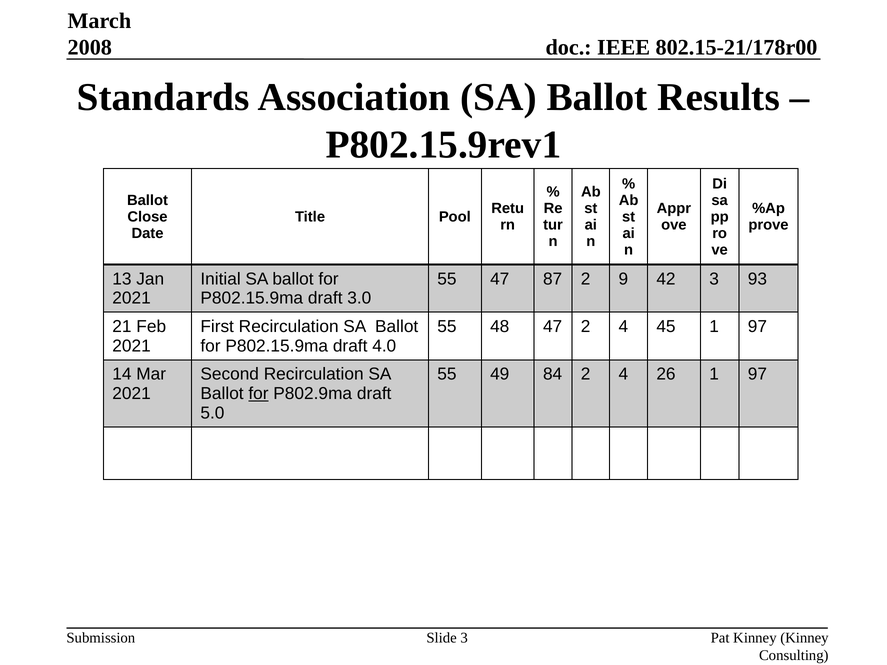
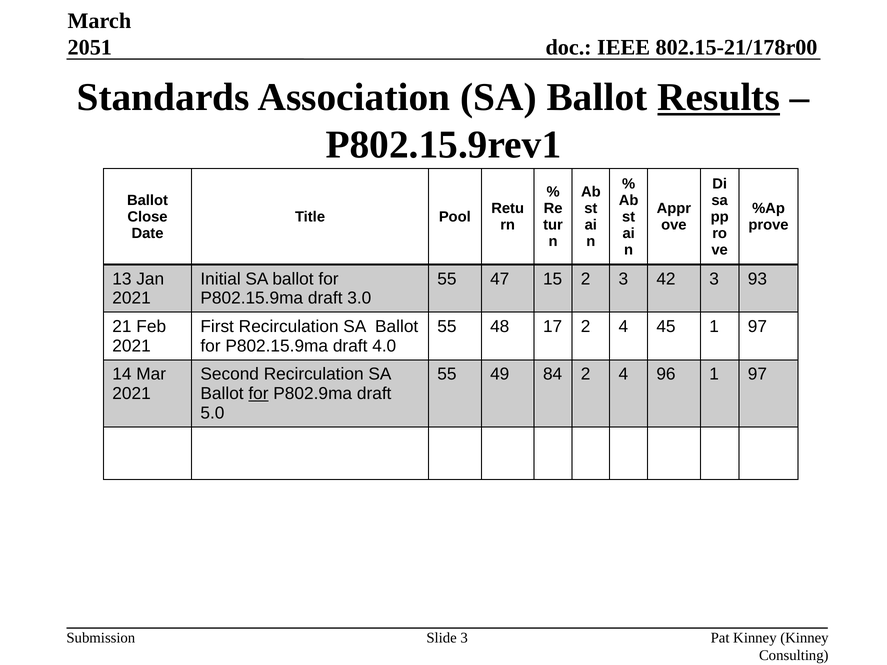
2008: 2008 -> 2051 (90, 47)
Results underline: none -> present (719, 97)
87: 87 -> 15 (553, 279)
2 9: 9 -> 3 (623, 279)
48 47: 47 -> 17 (553, 327)
26: 26 -> 96 (666, 374)
